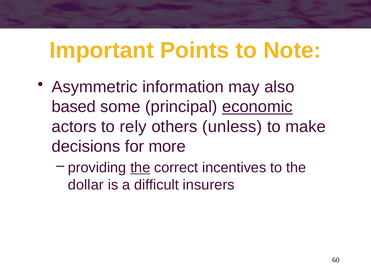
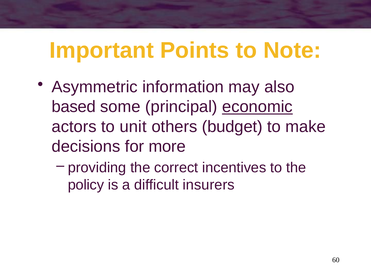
rely: rely -> unit (133, 127)
unless: unless -> budget (232, 127)
the underline: present -> none (140, 168)
dollar: dollar -> policy (86, 185)
